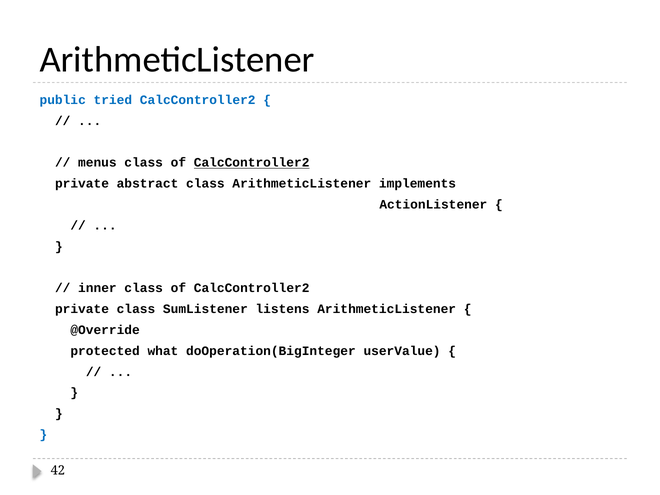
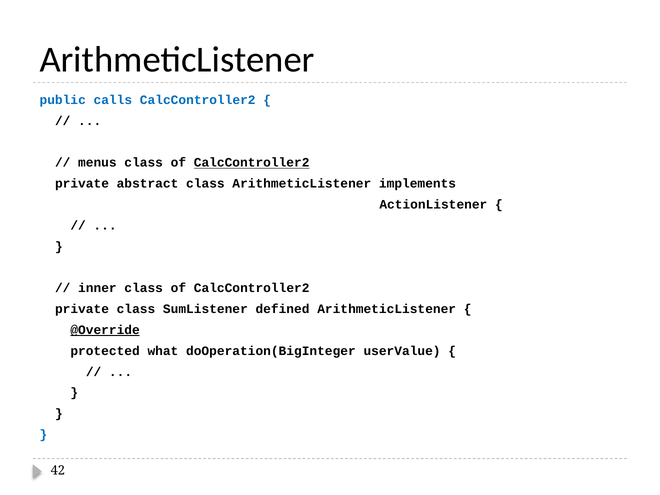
tried: tried -> calls (113, 100)
listens: listens -> defined (283, 309)
@Override underline: none -> present (105, 330)
